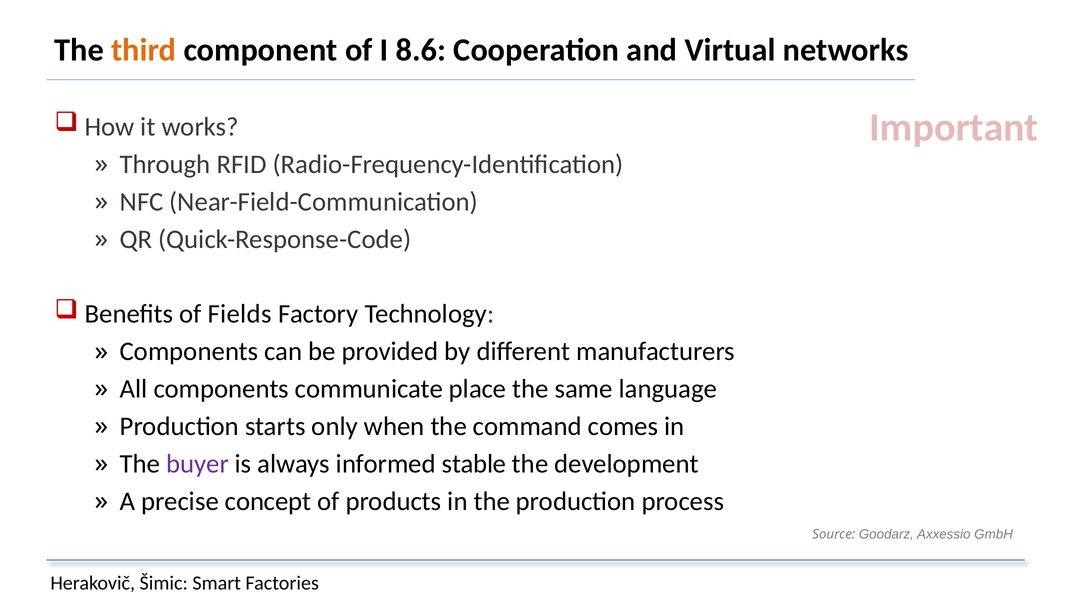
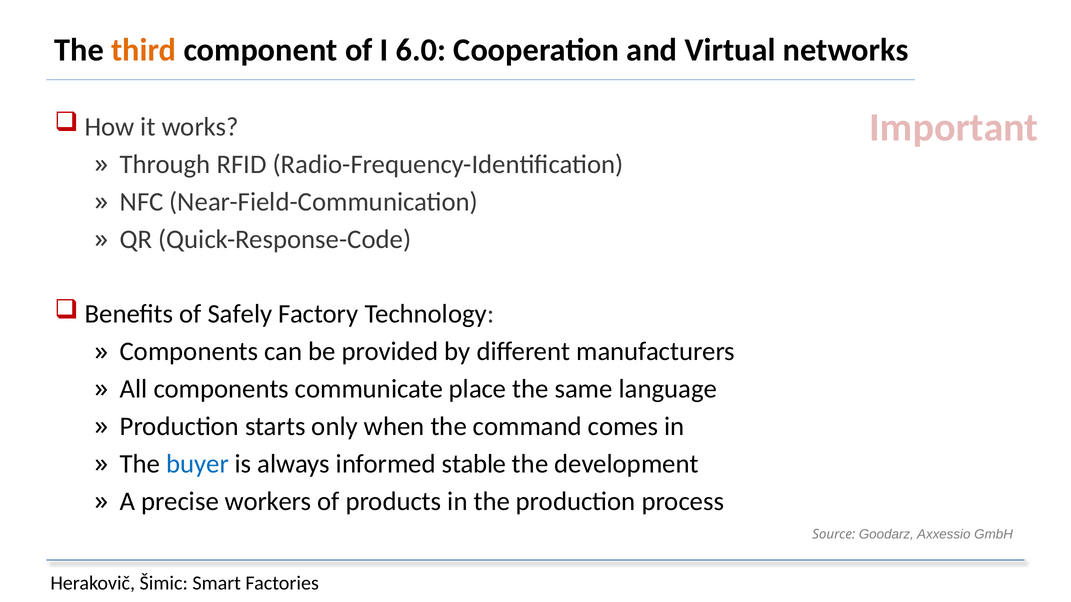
8.6: 8.6 -> 6.0 (421, 50)
Fields: Fields -> Safely (240, 314)
buyer colour: purple -> blue (198, 464)
concept: concept -> workers (268, 502)
